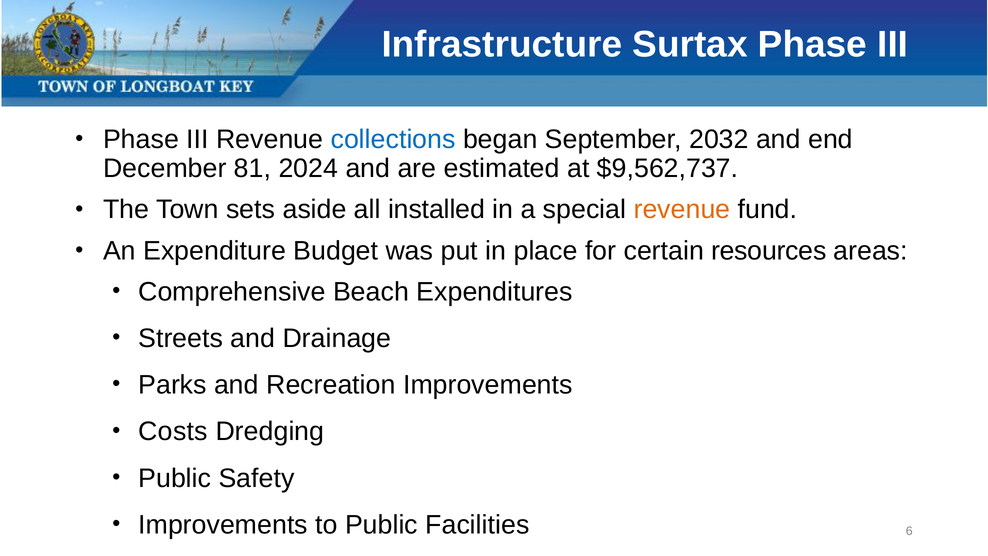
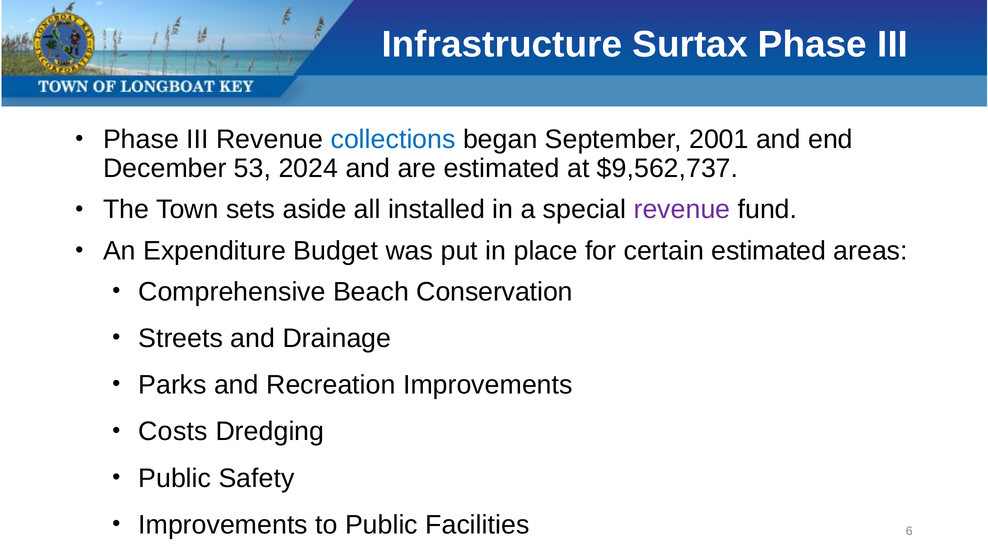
2032: 2032 -> 2001 (719, 139)
81: 81 -> 53 (253, 168)
revenue colour: orange -> purple (682, 209)
certain resources: resources -> estimated (769, 251)
Expenditures: Expenditures -> Conservation (495, 292)
